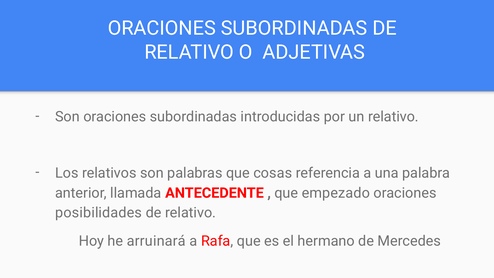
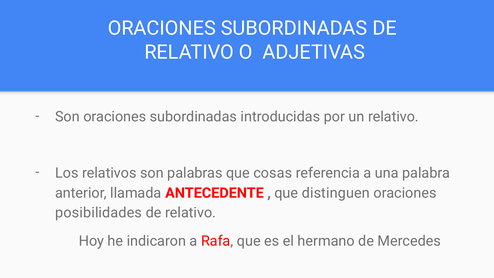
empezado: empezado -> distinguen (336, 193)
arruinará: arruinará -> indicaron (156, 241)
